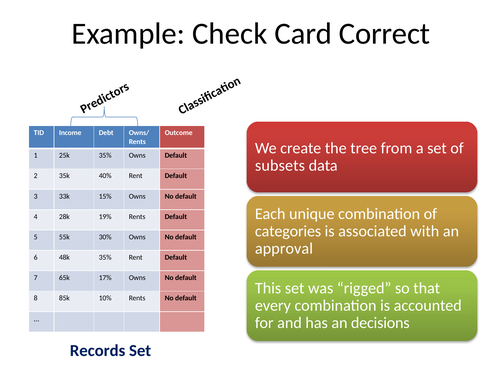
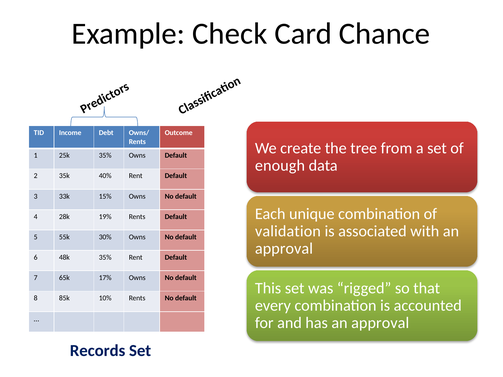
Correct: Correct -> Chance (384, 34)
subsets: subsets -> enough (280, 166)
categories: categories -> validation (288, 231)
decisions: decisions -> approval (380, 323)
